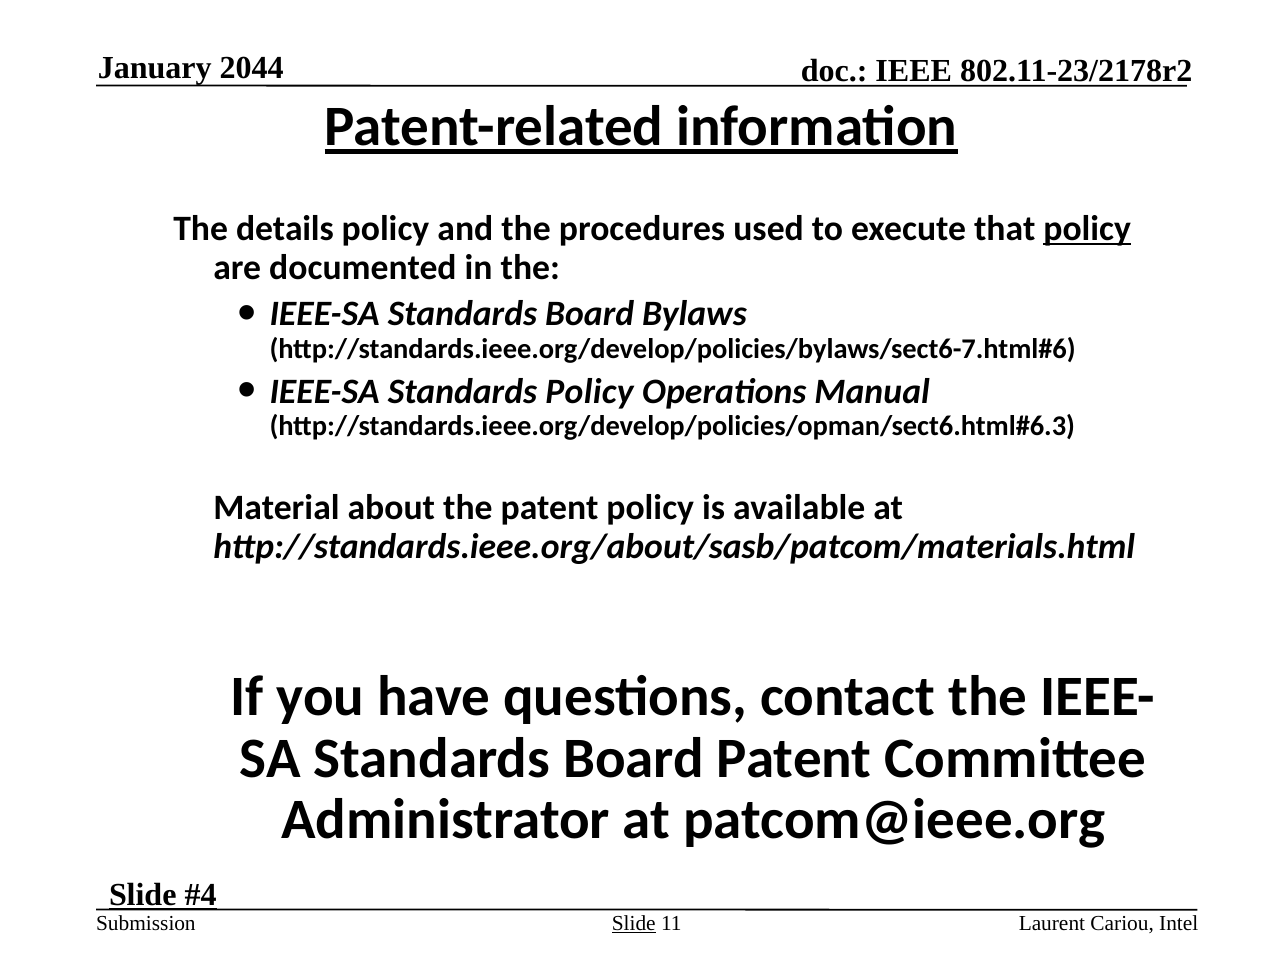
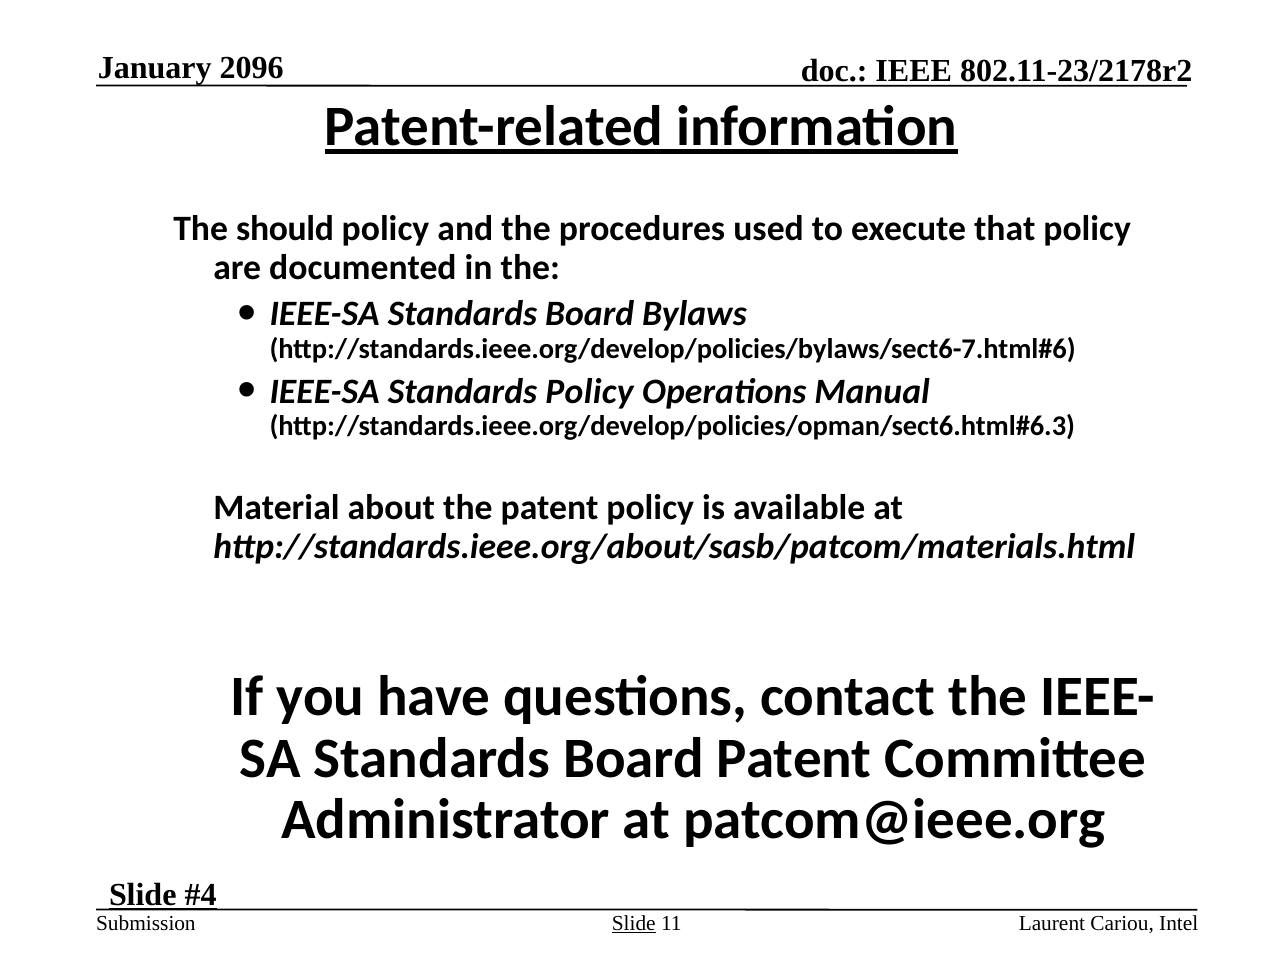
2044: 2044 -> 2096 (252, 68)
details: details -> should (285, 229)
policy underline: present -> none (1087, 229)
